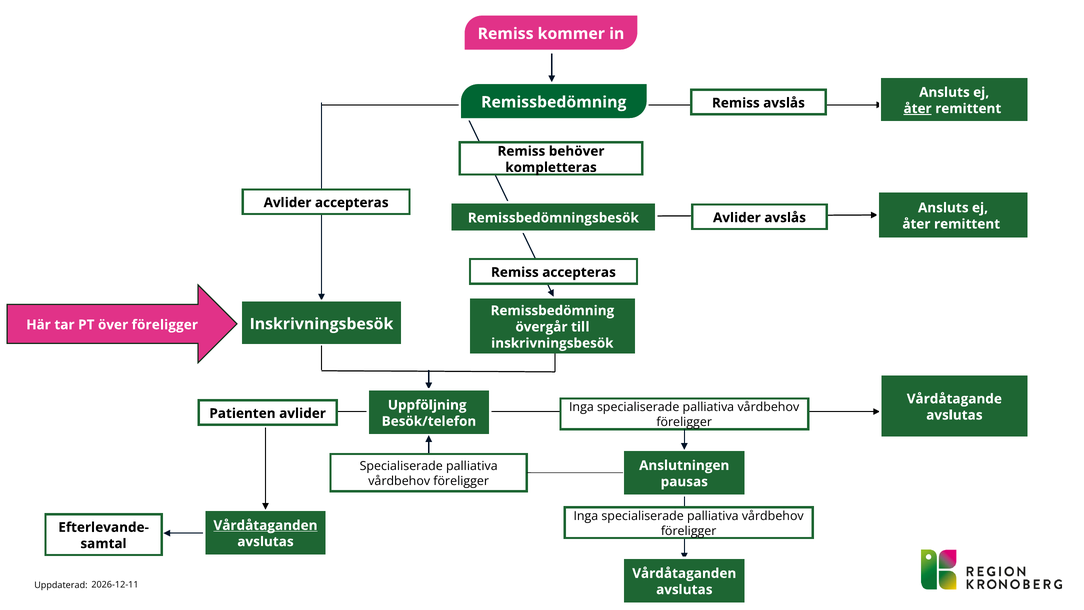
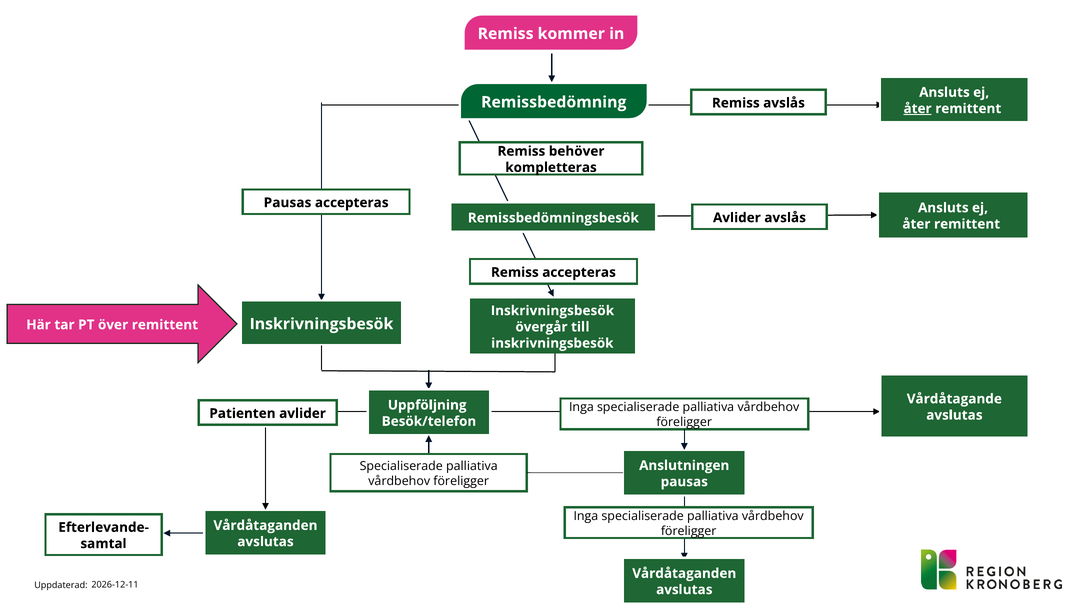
Avlider: Avlider -> Pausas (287, 203)
Remissbedömning: Remissbedömning -> Inskrivningsbesök (552, 311)
över föreligger: föreligger -> remittent (165, 325)
Vårdåtaganden underline: present -> none (265, 525)
